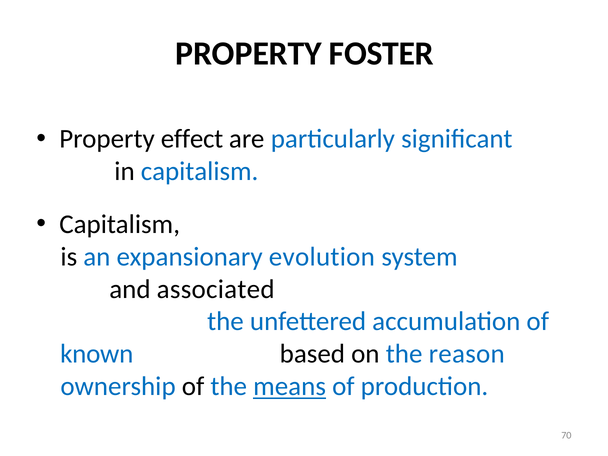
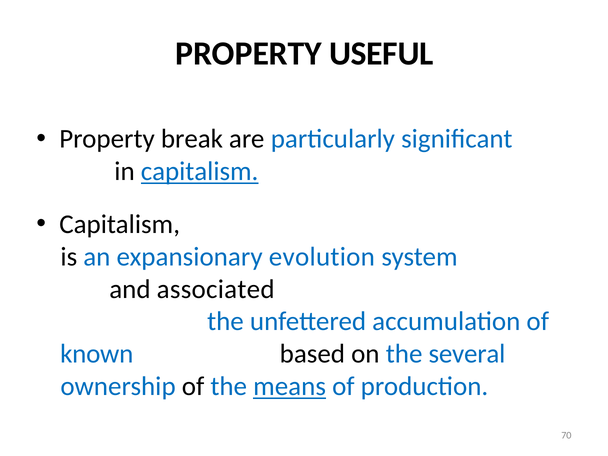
FOSTER: FOSTER -> USEFUL (381, 54)
effect: effect -> break (192, 139)
capitalism underline: none -> present (200, 171)
reason: reason -> several (467, 354)
